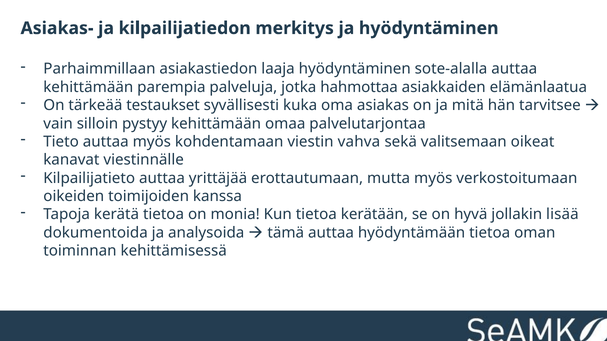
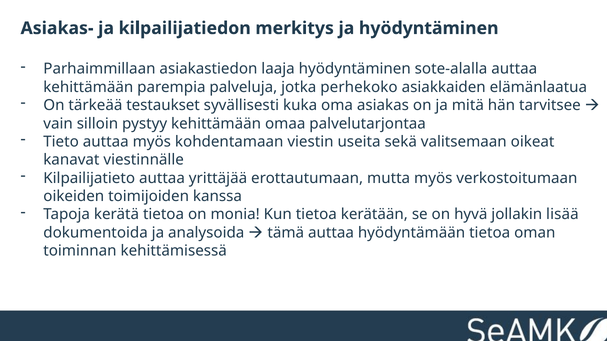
hahmottaa: hahmottaa -> perhekoko (359, 87)
vahva: vahva -> useita (359, 142)
